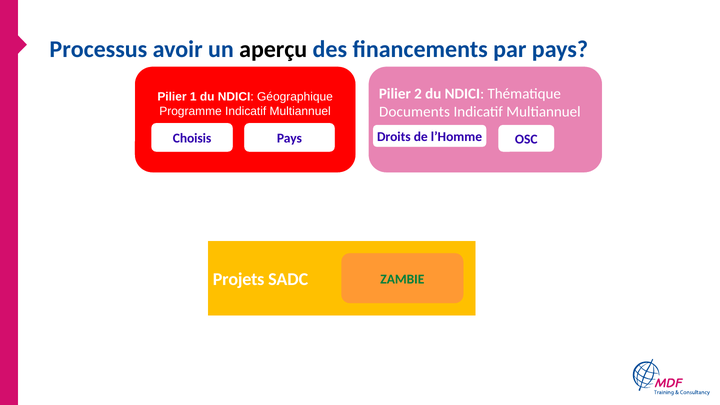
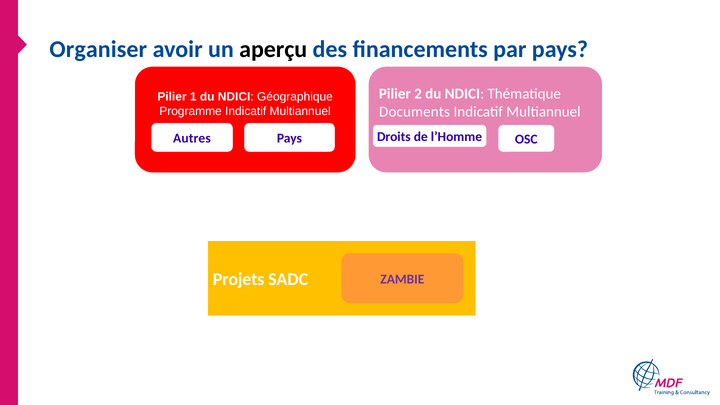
Processus: Processus -> Organiser (98, 49)
Choisis: Choisis -> Autres (192, 138)
ZAMBIE colour: green -> purple (402, 279)
